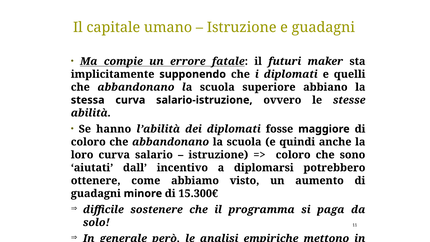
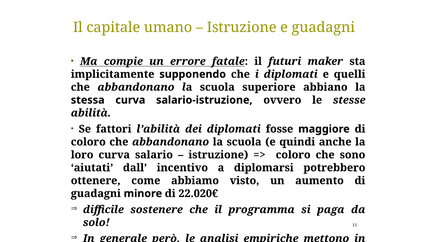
hanno: hanno -> fattori (114, 129)
15.300€: 15.300€ -> 22.020€ (198, 193)
